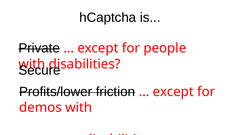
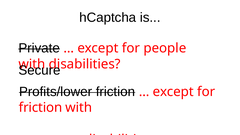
demos: demos -> friction (41, 108)
